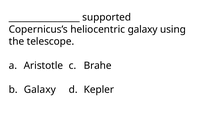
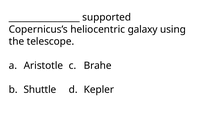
b Galaxy: Galaxy -> Shuttle (40, 89)
